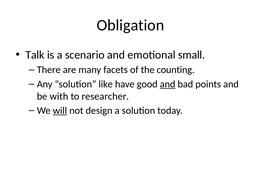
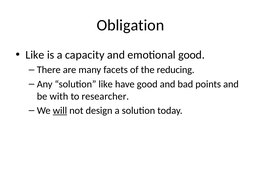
Talk: Talk -> Like (35, 55)
scenario: scenario -> capacity (85, 55)
emotional small: small -> good (192, 55)
counting: counting -> reducing (176, 70)
and underline: present -> none (168, 84)
